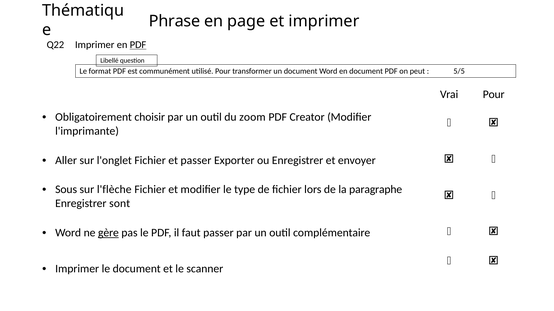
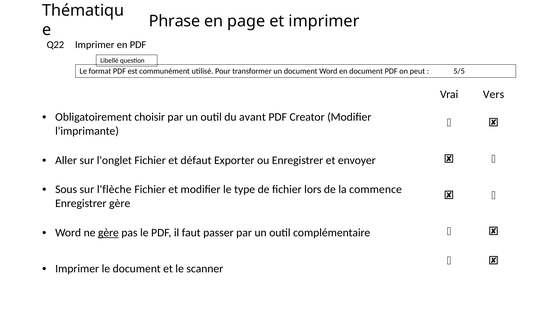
PDF underline: present -> none (138, 45)
Vrai Pour: Pour -> Vers (494, 95)
zoom: zoom -> avant (252, 117)
et passer: passer -> défaut (196, 161)
paragraphe: paragraphe -> commence (376, 190)
Enregistrer sont: sont -> gère (120, 204)
